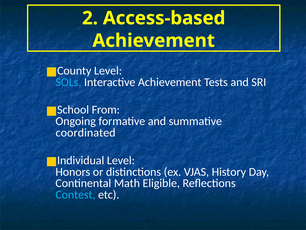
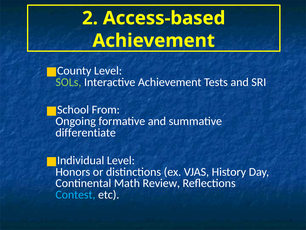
SOLs colour: light blue -> light green (68, 82)
coordinated: coordinated -> differentiate (86, 132)
Eligible: Eligible -> Review (161, 183)
